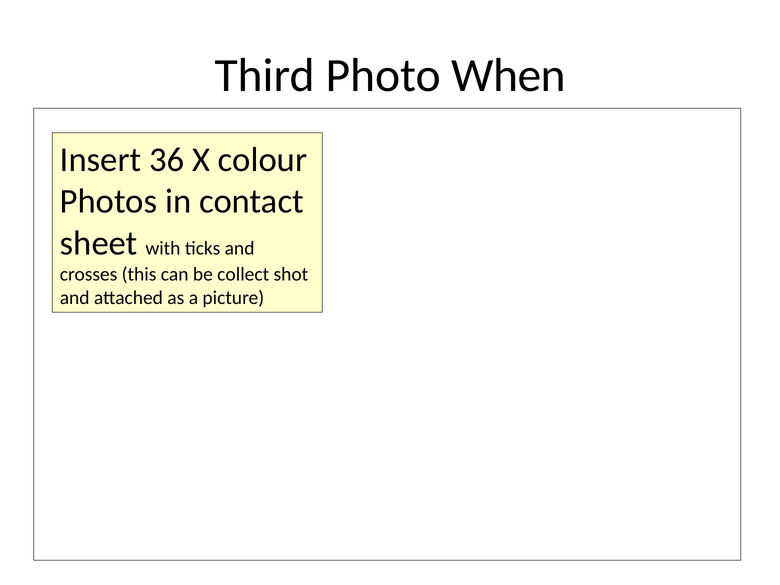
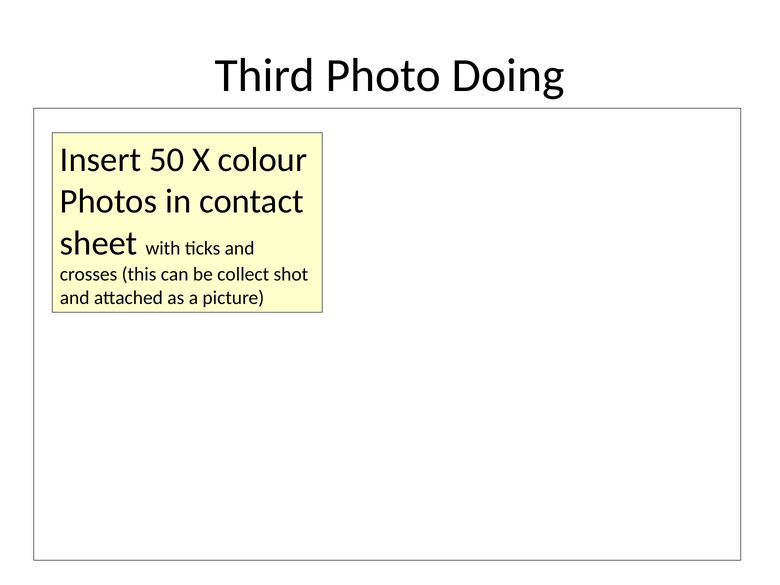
When: When -> Doing (508, 76)
36: 36 -> 50 (167, 160)
